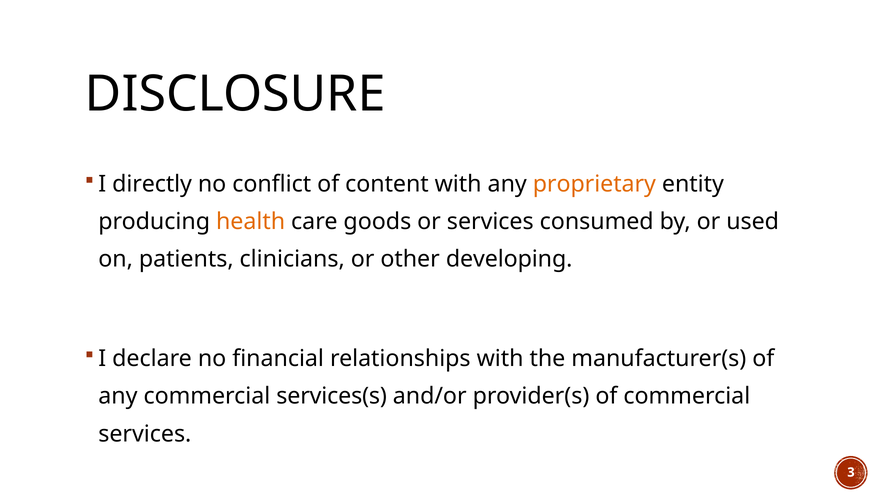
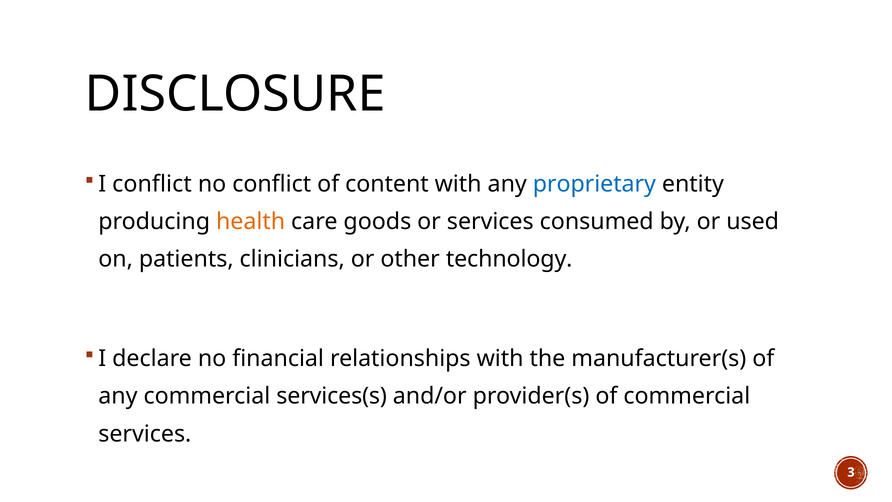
I directly: directly -> conflict (152, 184)
proprietary colour: orange -> blue (594, 184)
developing: developing -> technology (509, 259)
